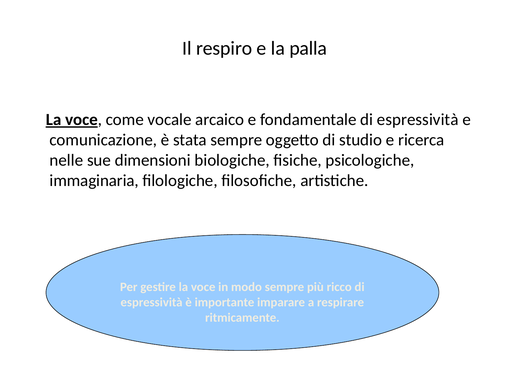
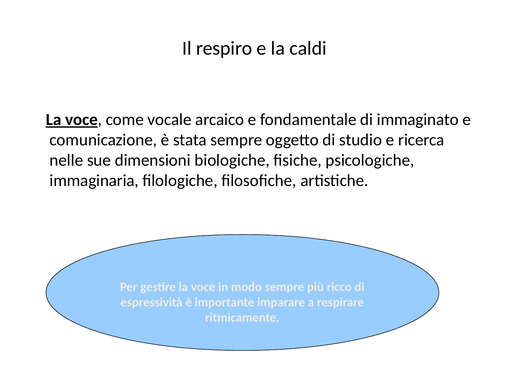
palla: palla -> caldi (308, 48)
fondamentale di espressività: espressività -> immaginato (418, 120)
